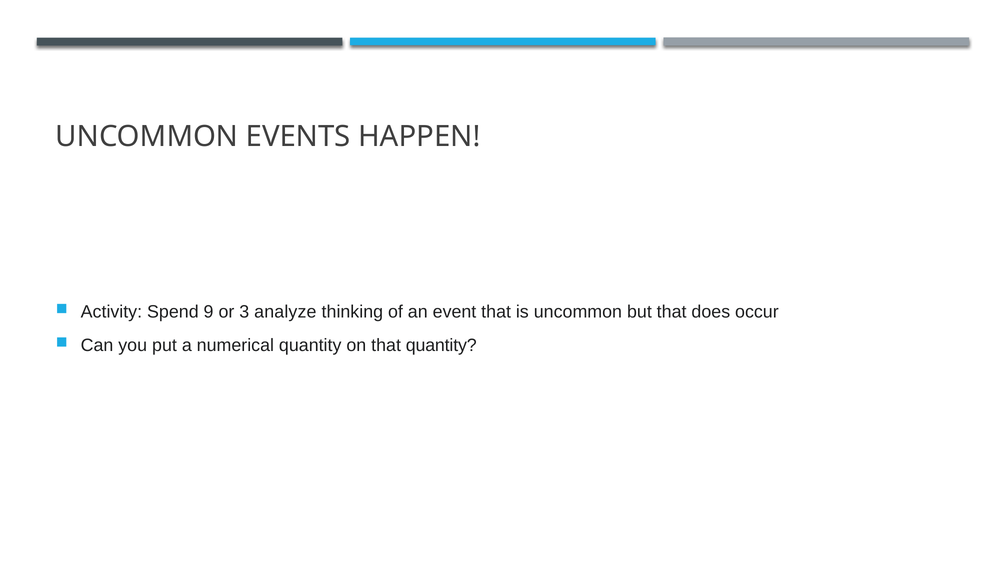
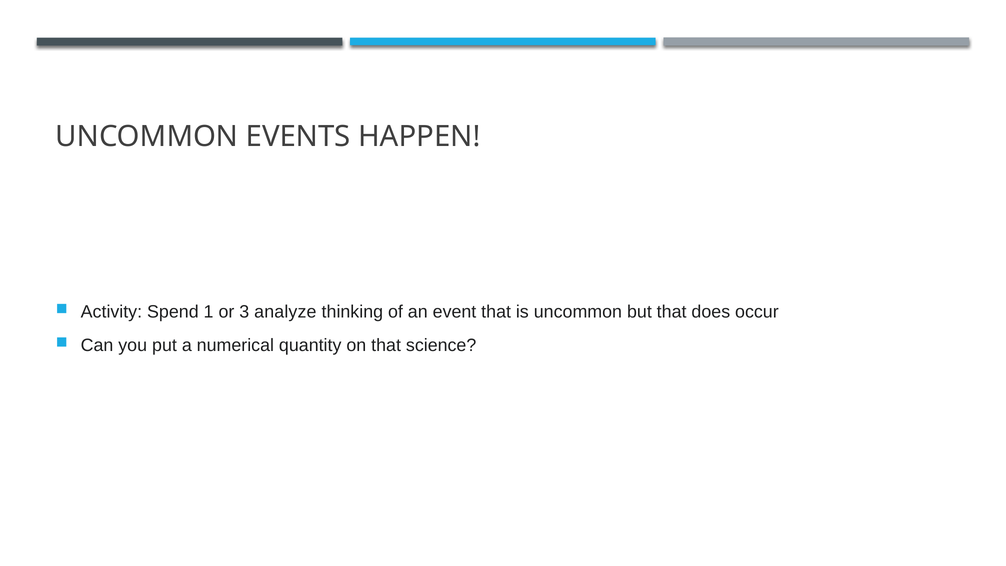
9: 9 -> 1 (209, 312)
that quantity: quantity -> science (441, 345)
